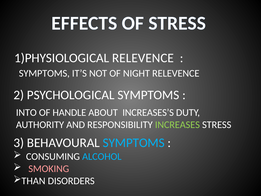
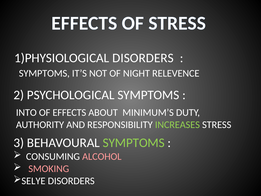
RELEVENCE: RELEVENCE -> DISORDERS (143, 58)
OF HANDLE: HANDLE -> EFFECTS (69, 112)
INCREASES’S: INCREASES’S -> MINIMUM’S (148, 112)
SYMPTOMS colour: light blue -> light green (134, 143)
ALCOHOL colour: light blue -> pink (102, 156)
THAN: THAN -> SELYE (33, 181)
